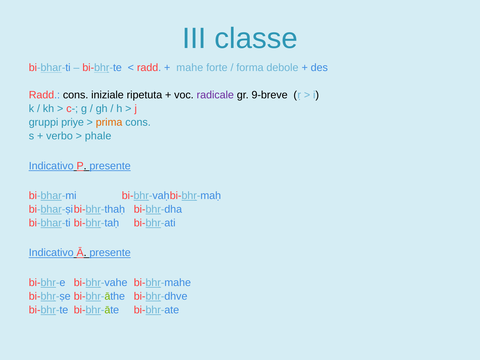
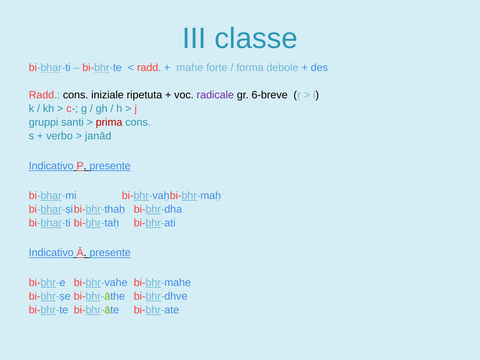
9-breve: 9-breve -> 6-breve (270, 95)
priye: priye -> santi (72, 122)
prima colour: orange -> red (109, 122)
phale: phale -> janād (98, 136)
